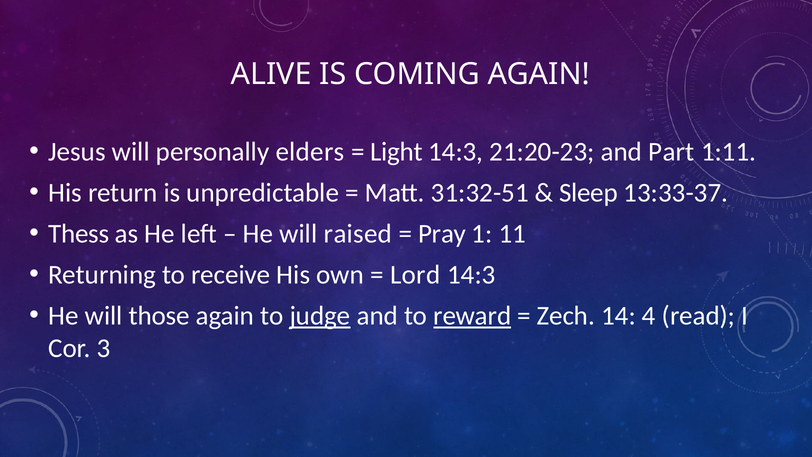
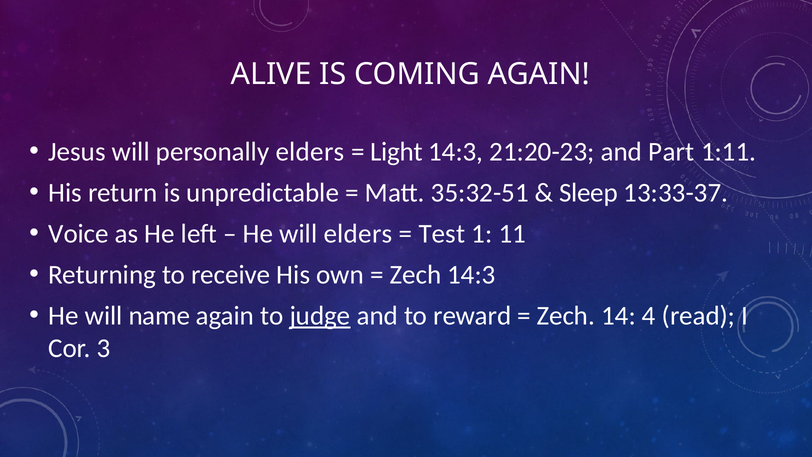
31:32-51: 31:32-51 -> 35:32-51 (480, 193)
Thess: Thess -> Voice (79, 234)
will raised: raised -> elders (358, 234)
Pray: Pray -> Test (442, 234)
Lord: Lord -> Zech (416, 275)
those: those -> name (159, 316)
reward underline: present -> none (472, 316)
